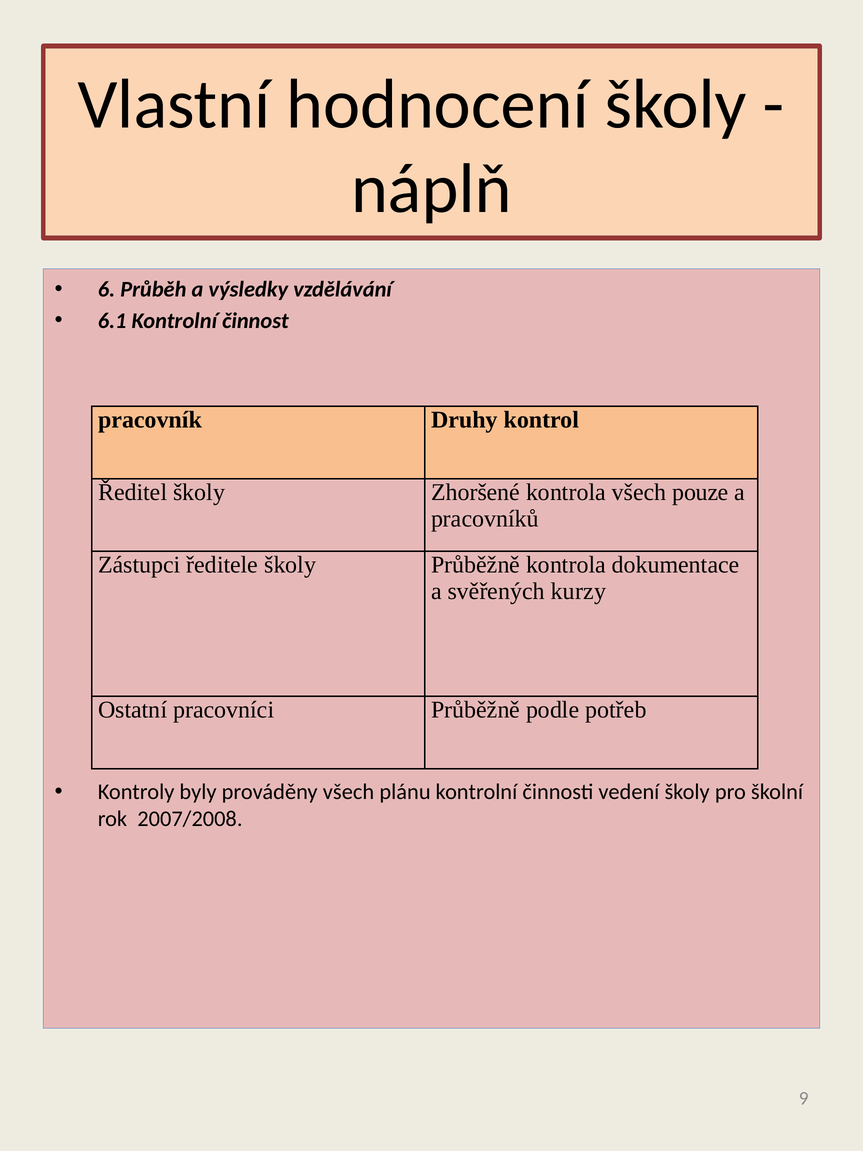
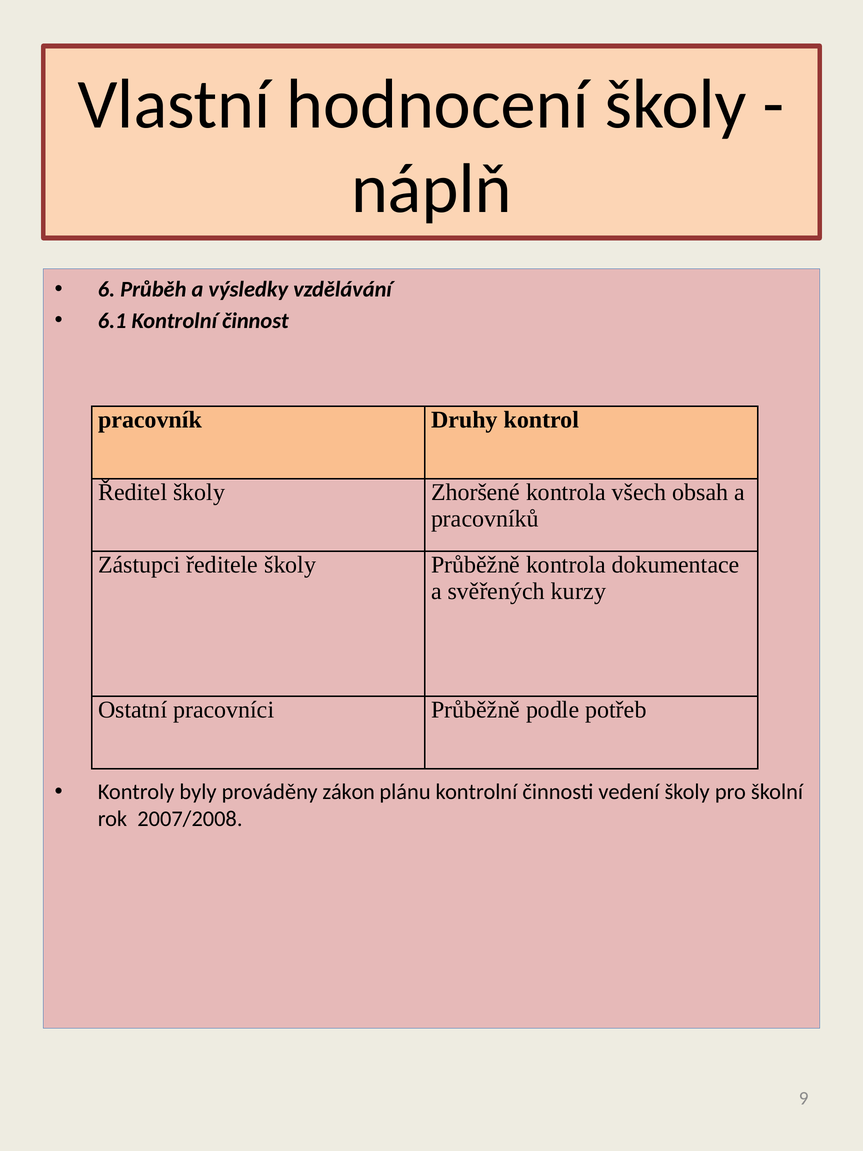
pouze: pouze -> obsah (700, 492)
prováděny všech: všech -> zákon (349, 792)
